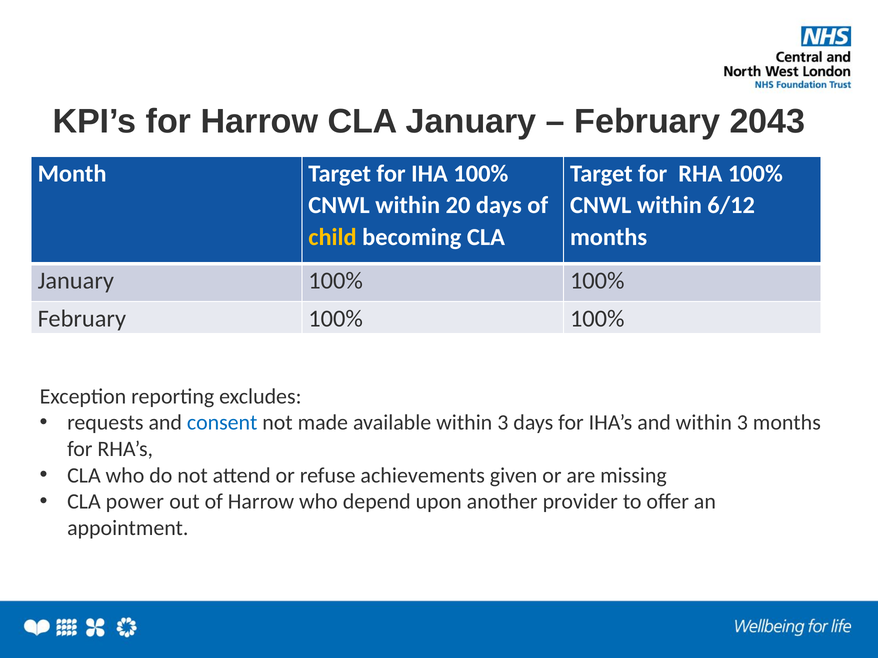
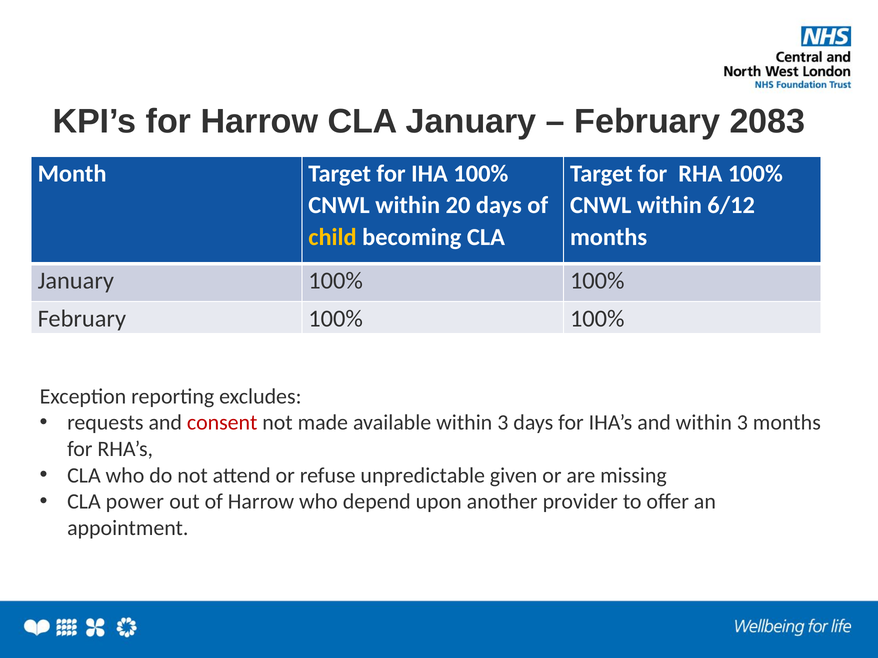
2043: 2043 -> 2083 (767, 121)
consent colour: blue -> red (222, 423)
achievements: achievements -> unpredictable (423, 476)
